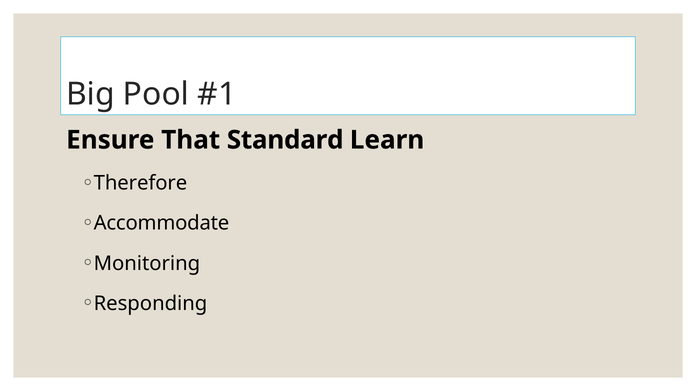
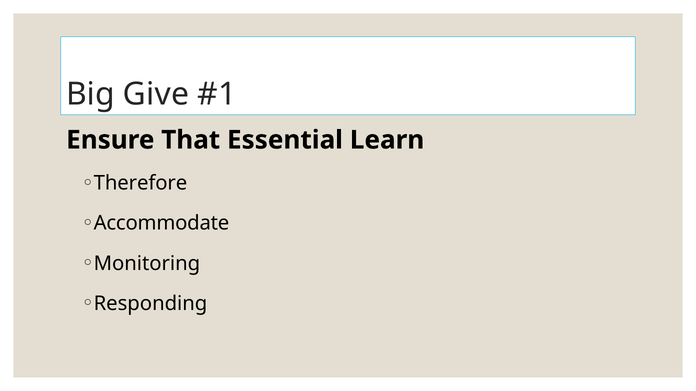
Pool: Pool -> Give (156, 95)
Standard: Standard -> Essential (285, 140)
